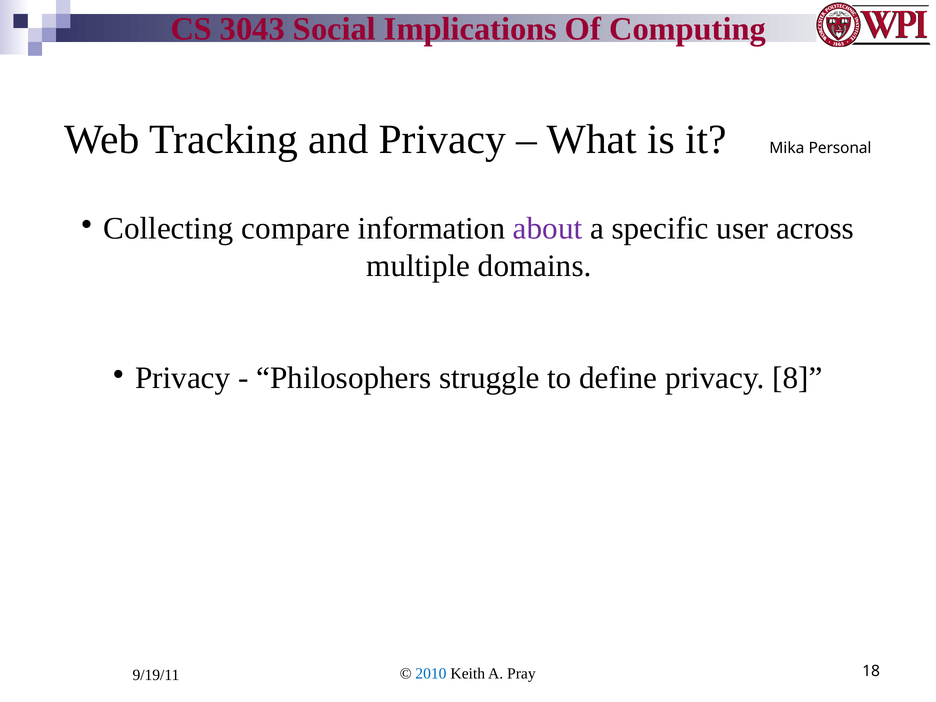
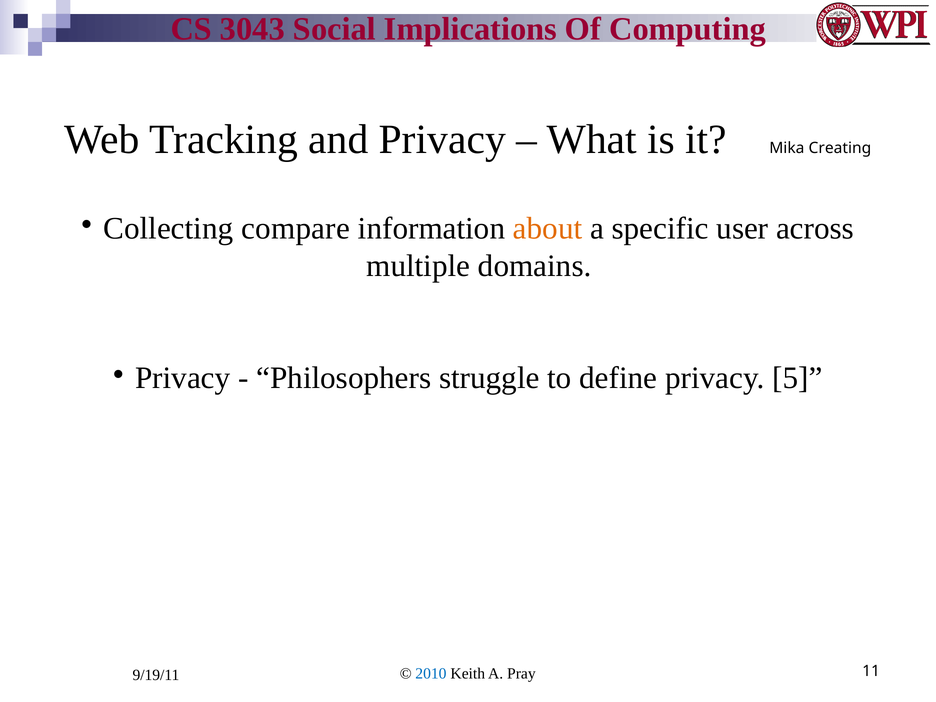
Personal: Personal -> Creating (840, 148)
about colour: purple -> orange (548, 228)
8: 8 -> 5 (797, 378)
18: 18 -> 11 (871, 671)
